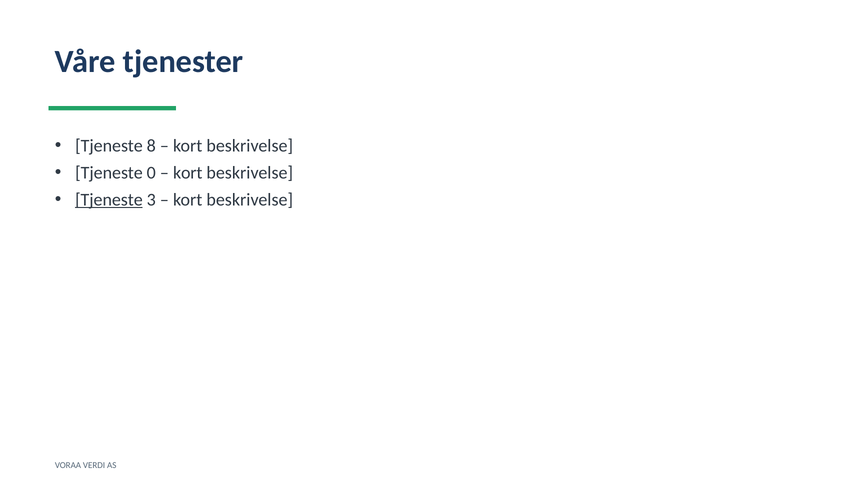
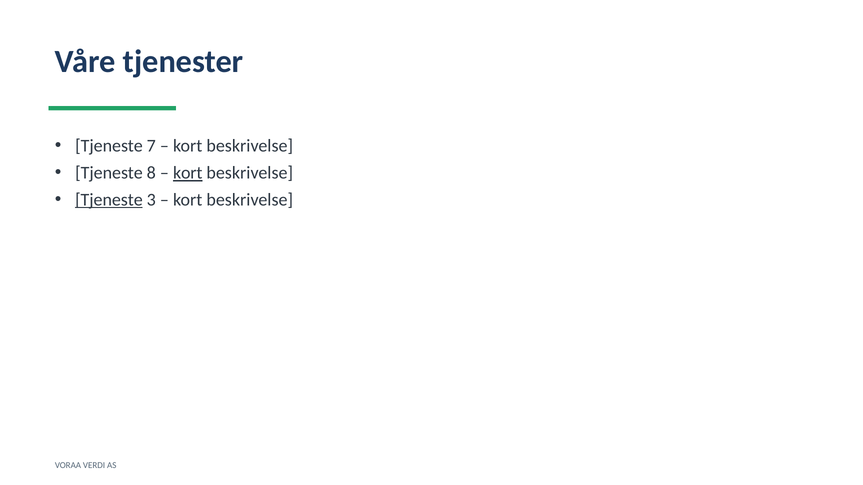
8: 8 -> 7 (151, 146)
0: 0 -> 8 (151, 173)
kort underline: none -> present (188, 173)
